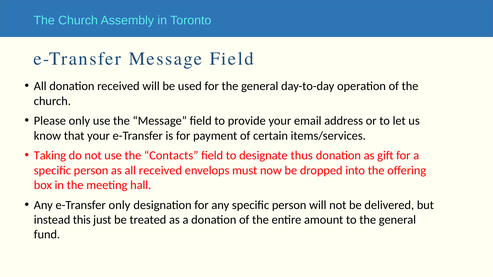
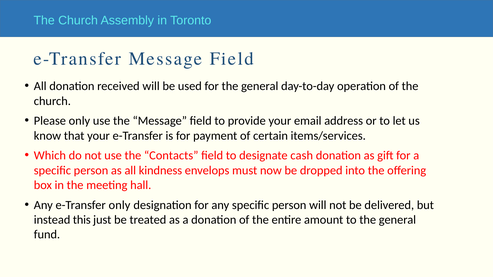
Taking: Taking -> Which (50, 156)
thus: thus -> cash (302, 156)
all received: received -> kindness (160, 171)
